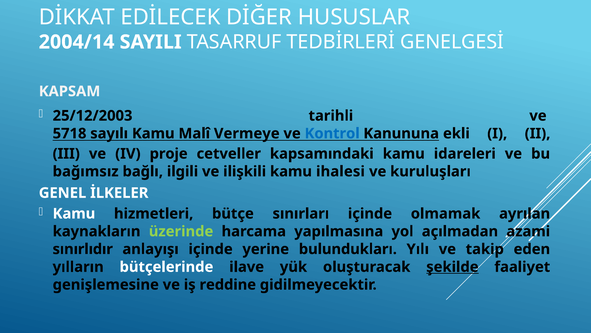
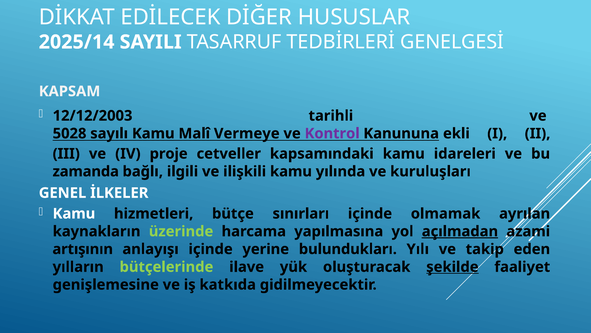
2004/14: 2004/14 -> 2025/14 (77, 42)
25/12/2003: 25/12/2003 -> 12/12/2003 (93, 116)
5718: 5718 -> 5028 (70, 133)
Kontrol colour: blue -> purple (332, 133)
bağımsız: bağımsız -> zamanda (86, 171)
ihalesi: ihalesi -> yılında (341, 171)
açılmadan underline: none -> present (460, 231)
sınırlıdır: sınırlıdır -> artışının (83, 249)
bütçelerinde colour: white -> light green (166, 266)
reddine: reddine -> katkıda (228, 284)
